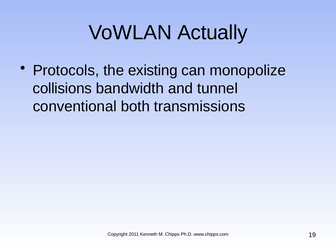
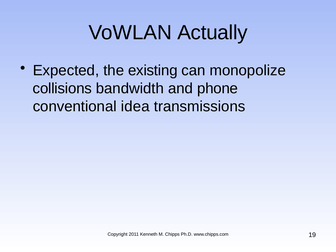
Protocols: Protocols -> Expected (66, 70)
tunnel: tunnel -> phone (218, 88)
both: both -> idea (135, 106)
